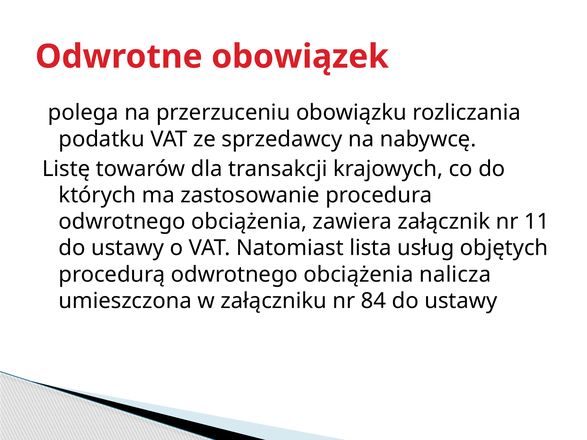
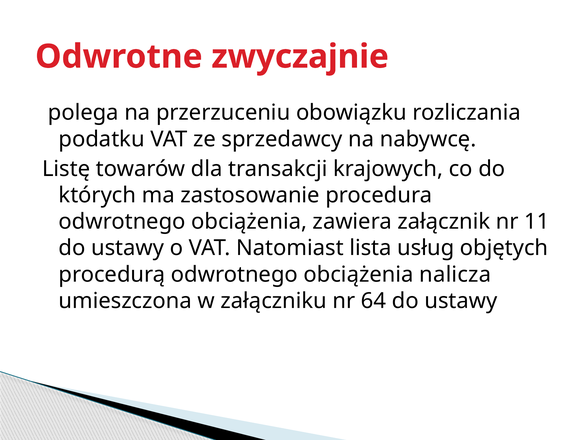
obowiązek: obowiązek -> zwyczajnie (300, 57)
84: 84 -> 64 (374, 301)
